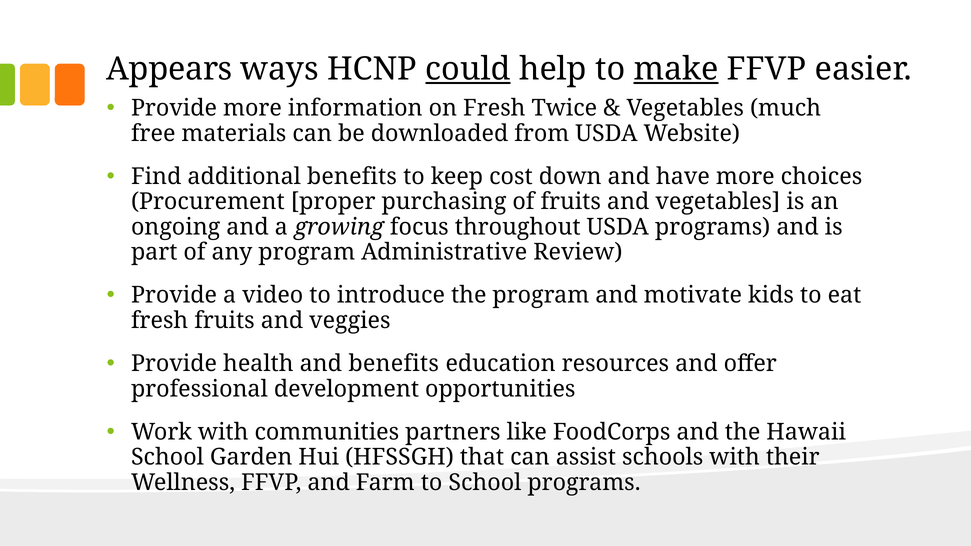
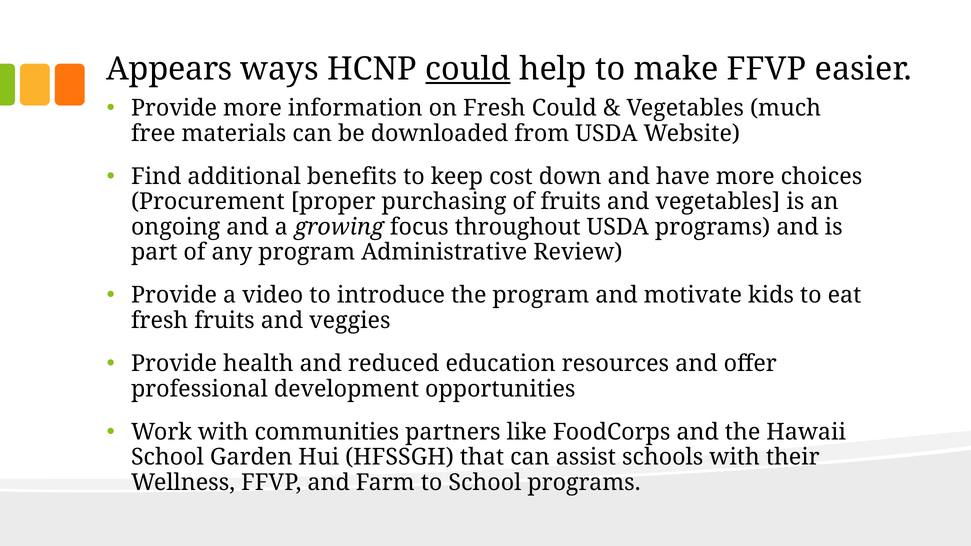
make underline: present -> none (676, 69)
Fresh Twice: Twice -> Could (564, 108)
and benefits: benefits -> reduced (394, 364)
